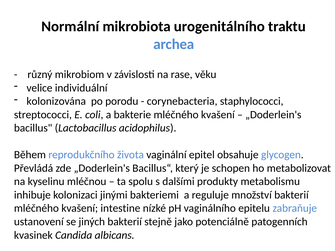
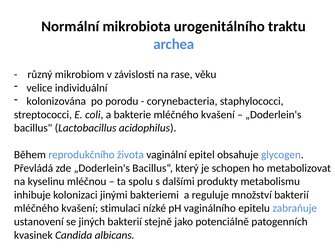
intestine: intestine -> stimulaci (120, 209)
